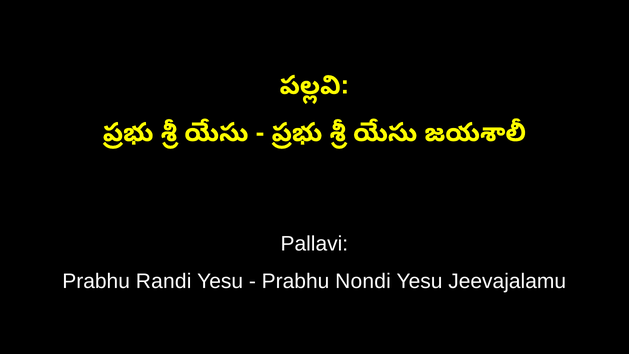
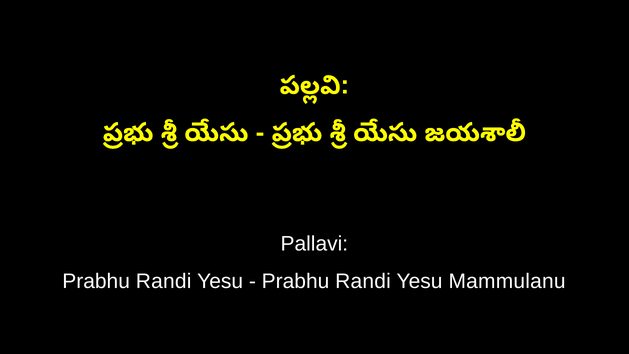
Nondi: Nondi -> Randi (363, 281)
Jeevajalamu: Jeevajalamu -> Mammulanu (507, 281)
